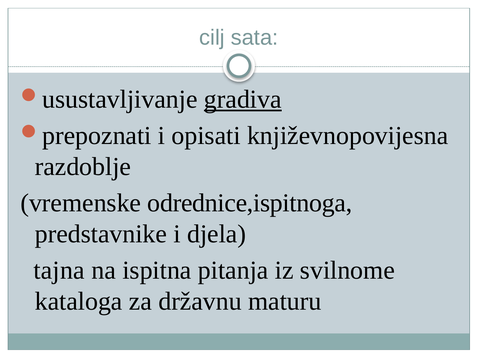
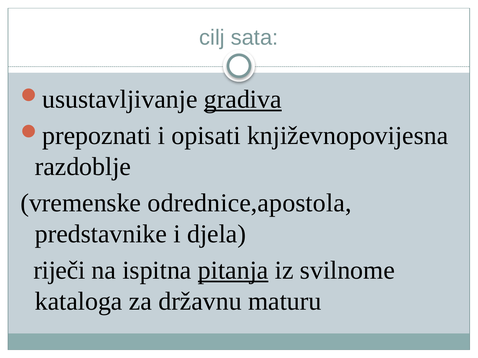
odrednice,ispitnoga: odrednice,ispitnoga -> odrednice,apostola (250, 203)
tajna: tajna -> riječi (59, 271)
pitanja underline: none -> present (233, 271)
